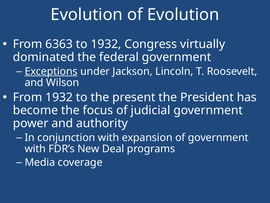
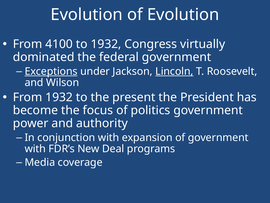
6363: 6363 -> 4100 (59, 44)
Lincoln underline: none -> present (174, 71)
judicial: judicial -> politics (151, 110)
